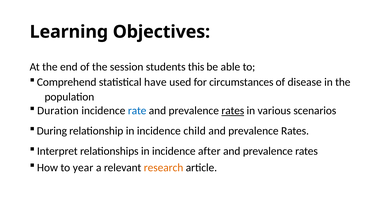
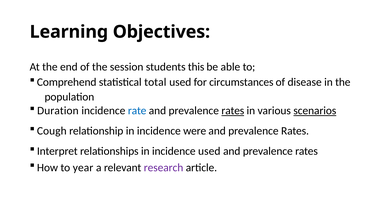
have: have -> total (155, 82)
scenarios underline: none -> present (315, 111)
During: During -> Cough (52, 131)
child: child -> were (195, 131)
incidence after: after -> used (209, 151)
research colour: orange -> purple (164, 167)
